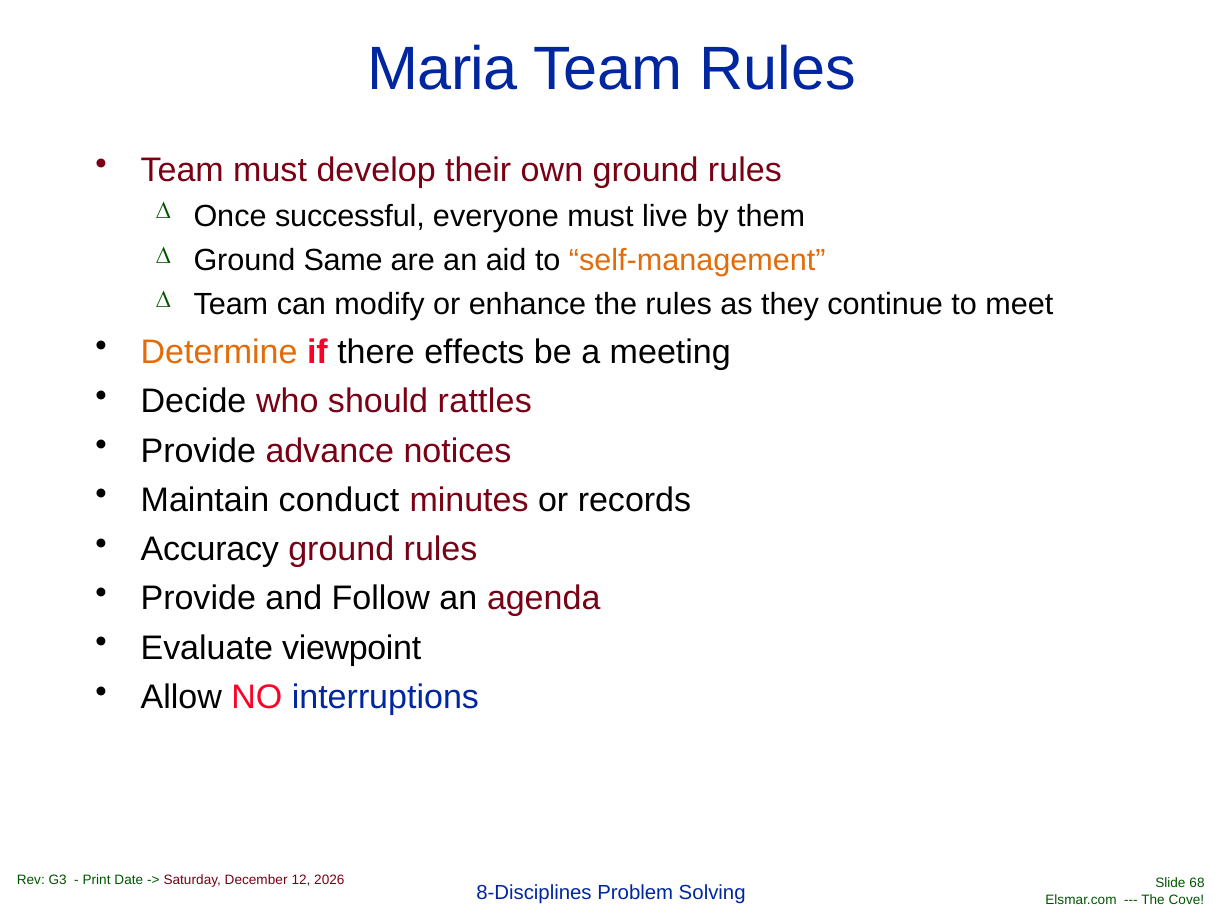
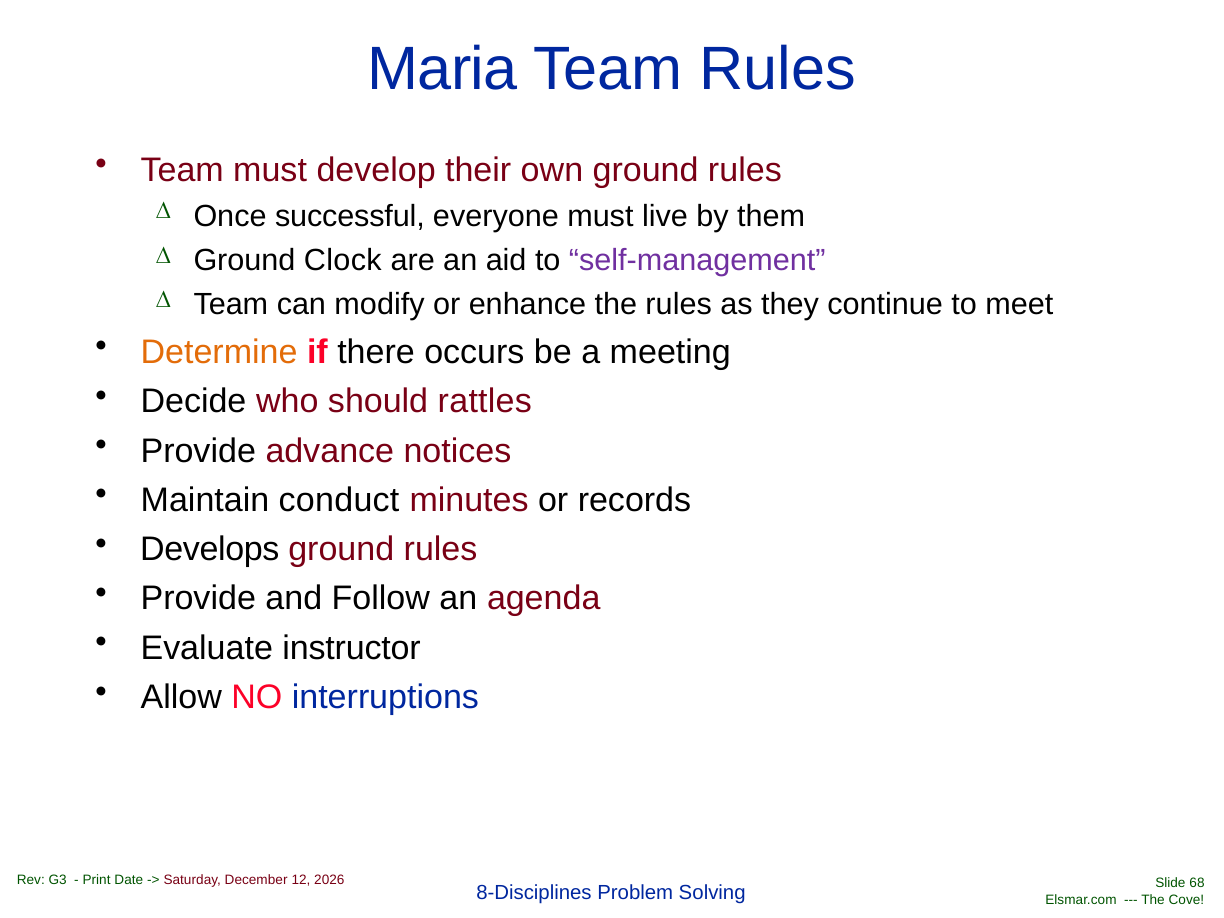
Same: Same -> Clock (343, 260)
self-management colour: orange -> purple (697, 260)
effects: effects -> occurs (474, 352)
Accuracy: Accuracy -> Develops (210, 549)
viewpoint: viewpoint -> instructor (352, 648)
